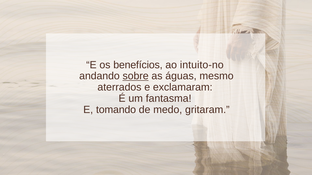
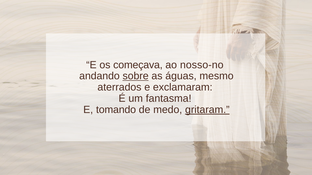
benefícios: benefícios -> começava (138, 65)
intuito-no: intuito-no -> nosso-no (202, 65)
gritaram underline: none -> present (207, 110)
